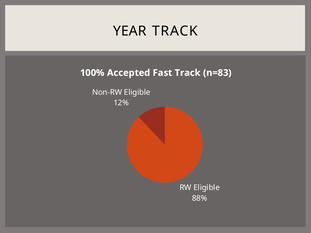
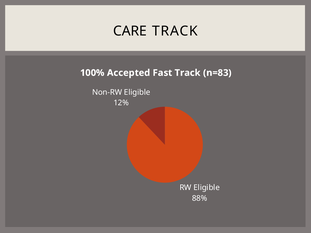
YEAR: YEAR -> CARE (130, 31)
